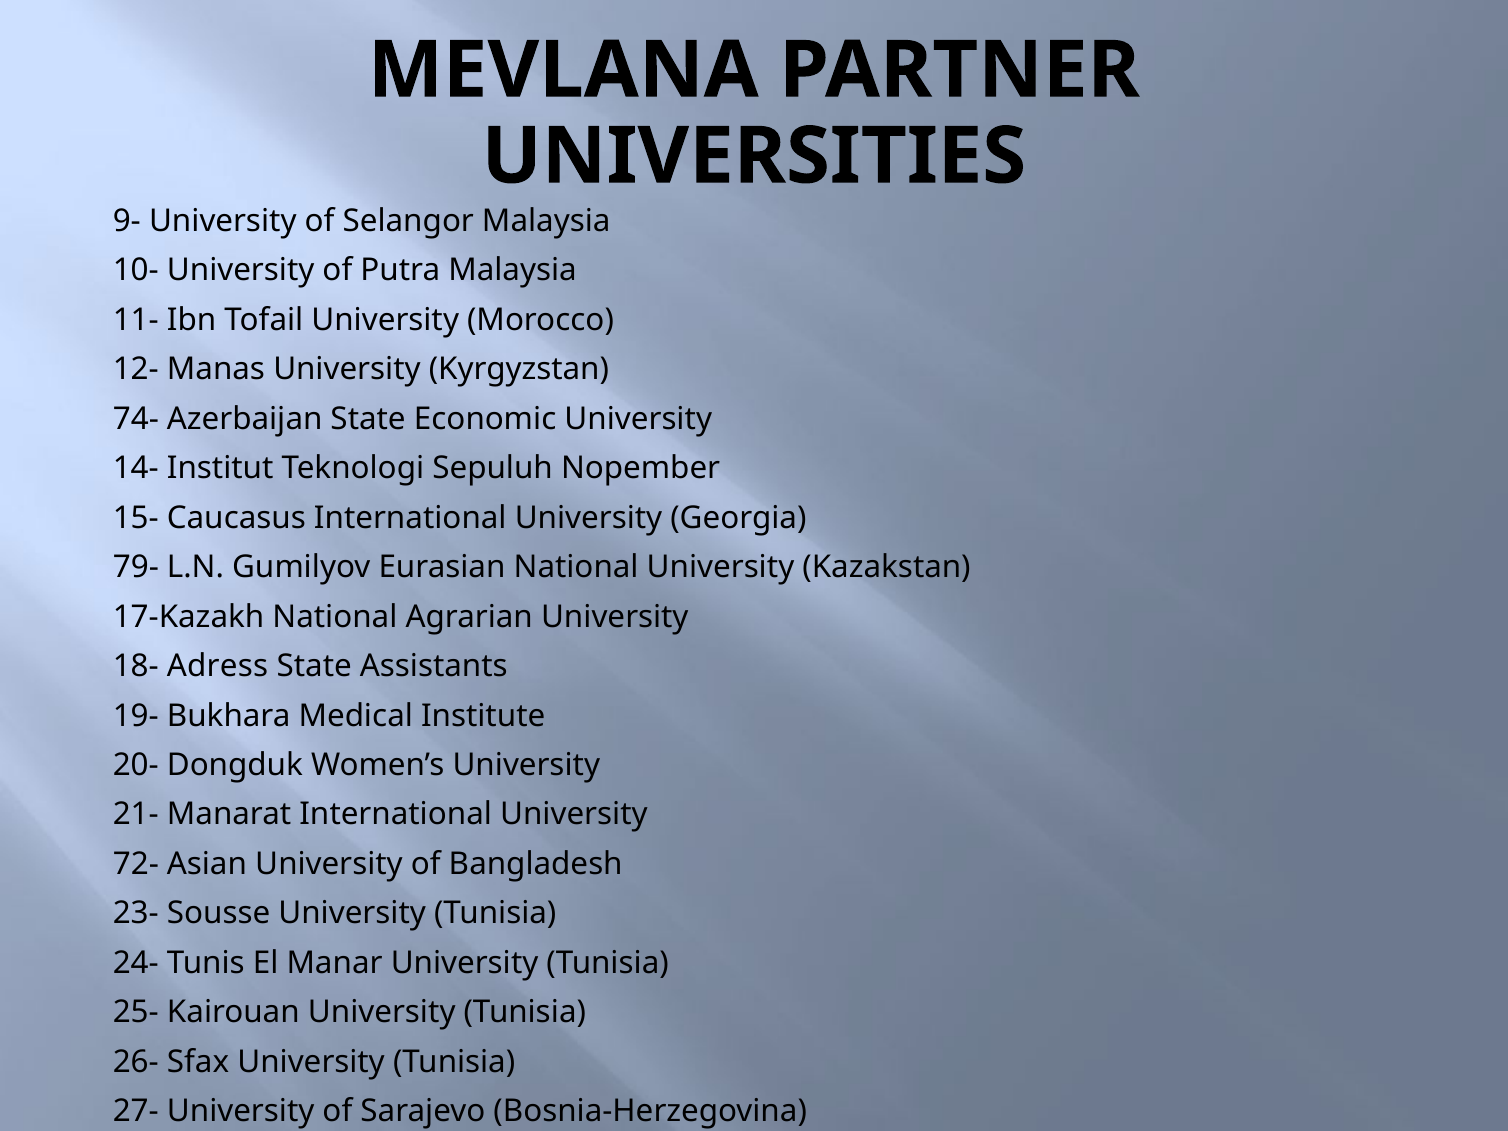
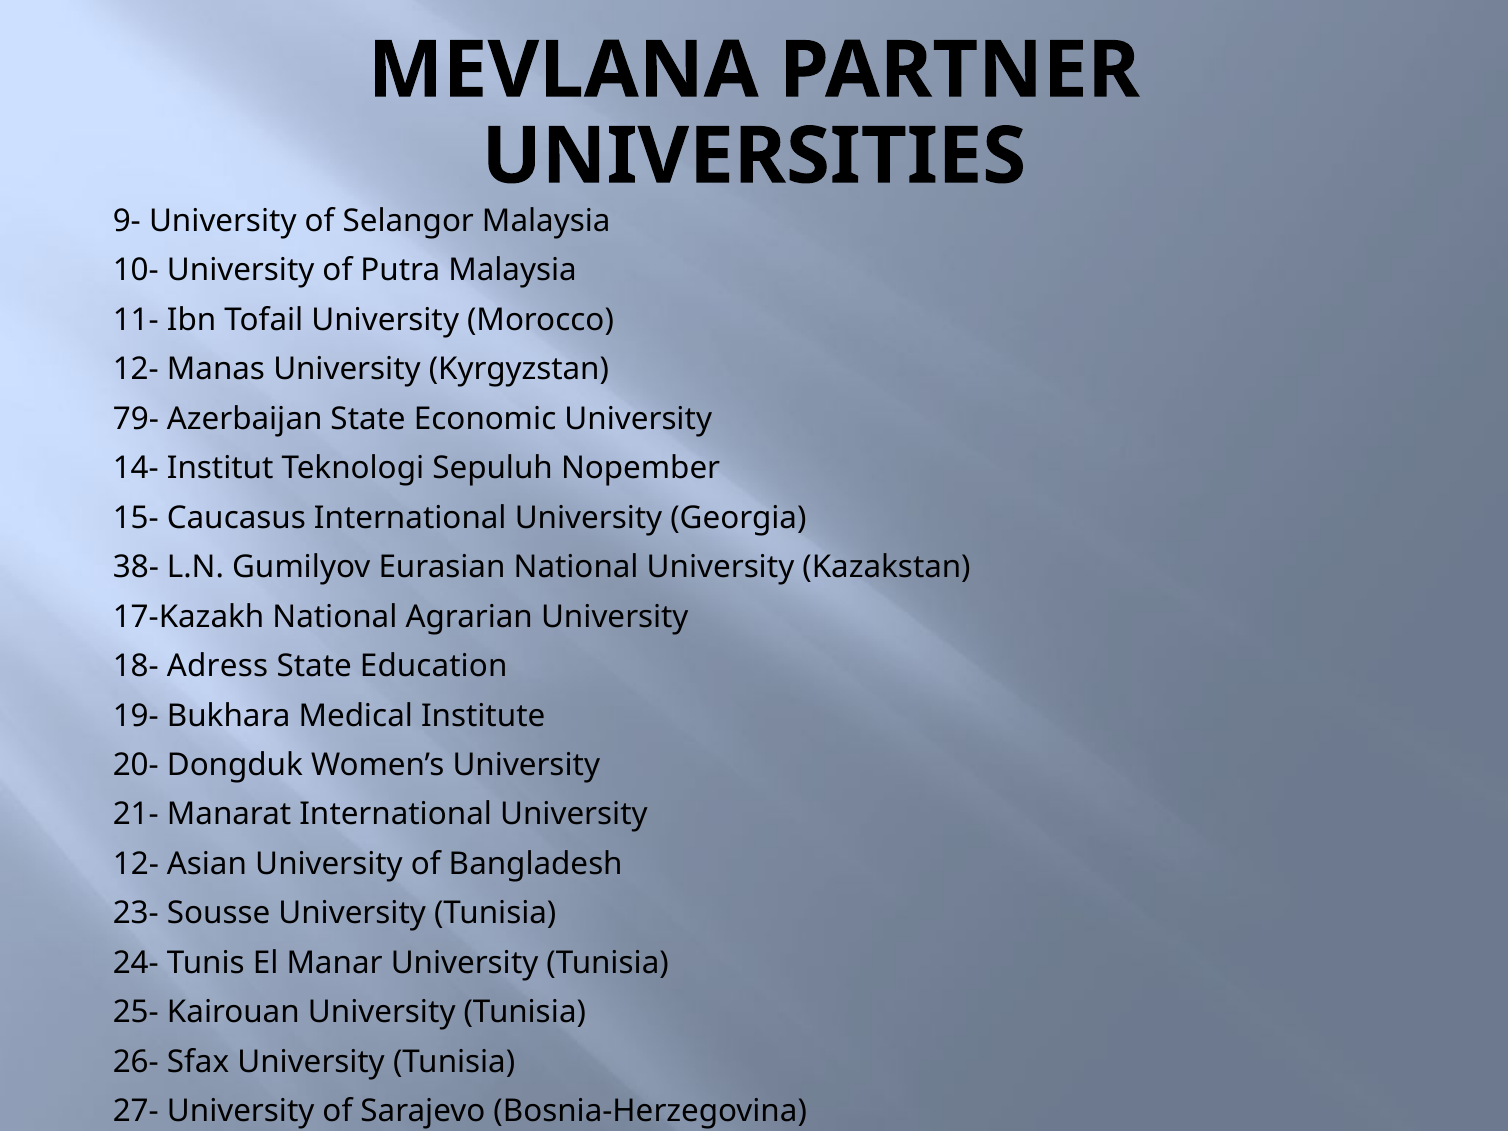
74-: 74- -> 79- (136, 419)
79-: 79- -> 38- (136, 567)
Assistants: Assistants -> Education (434, 666)
72-: 72- -> 12- (136, 864)
